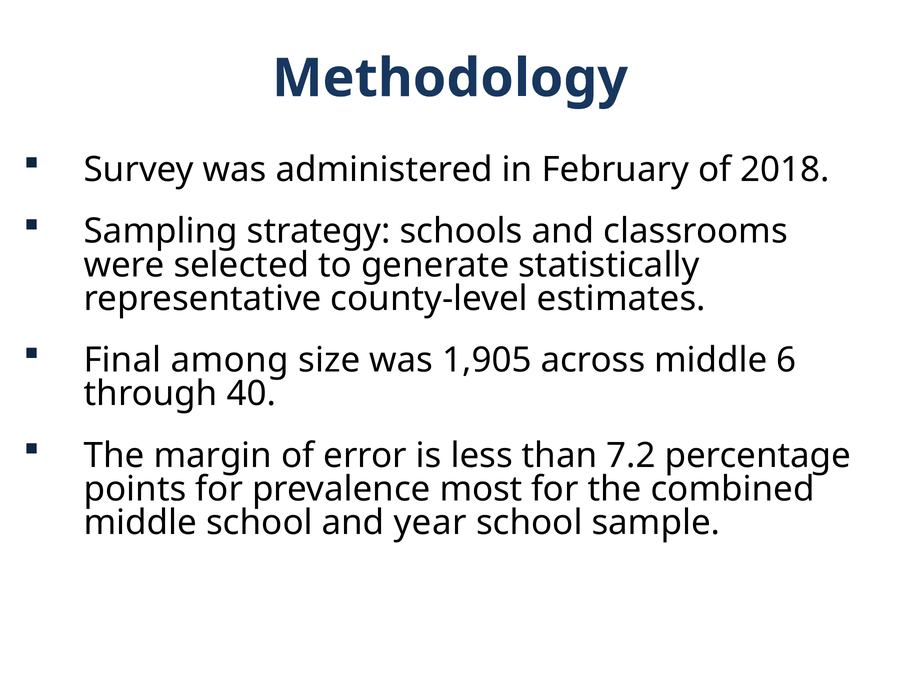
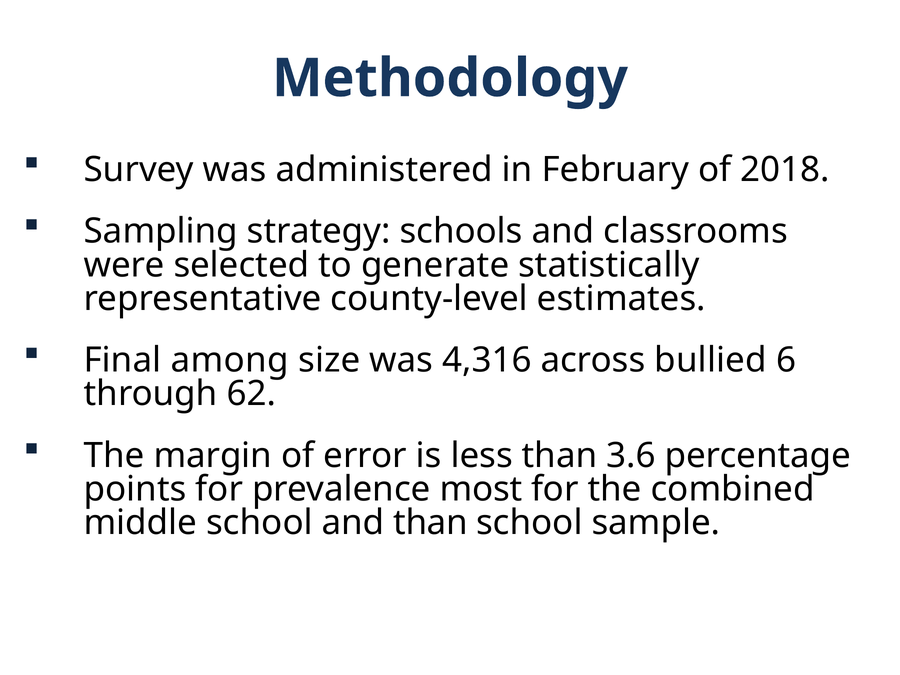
1,905: 1,905 -> 4,316 (487, 360)
across middle: middle -> bullied (711, 360)
40: 40 -> 62 (251, 394)
7.2: 7.2 -> 3.6 (631, 456)
and year: year -> than (430, 523)
